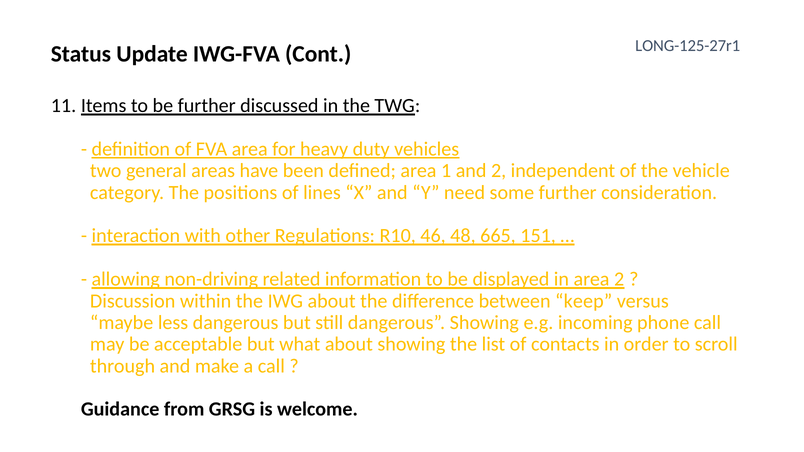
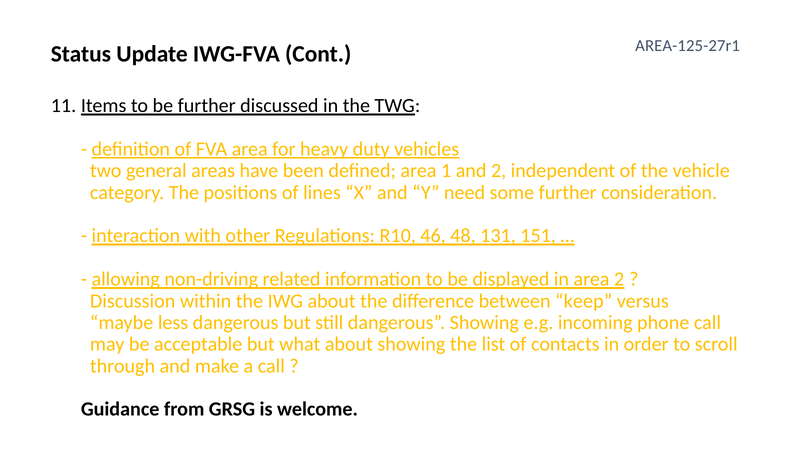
LONG-125-27r1: LONG-125-27r1 -> AREA-125-27r1 (688, 46)
665: 665 -> 131 (498, 236)
